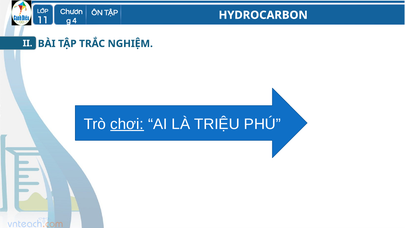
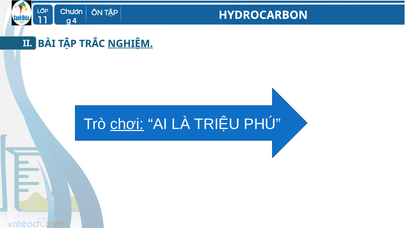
NGHIỆM underline: none -> present (130, 44)
